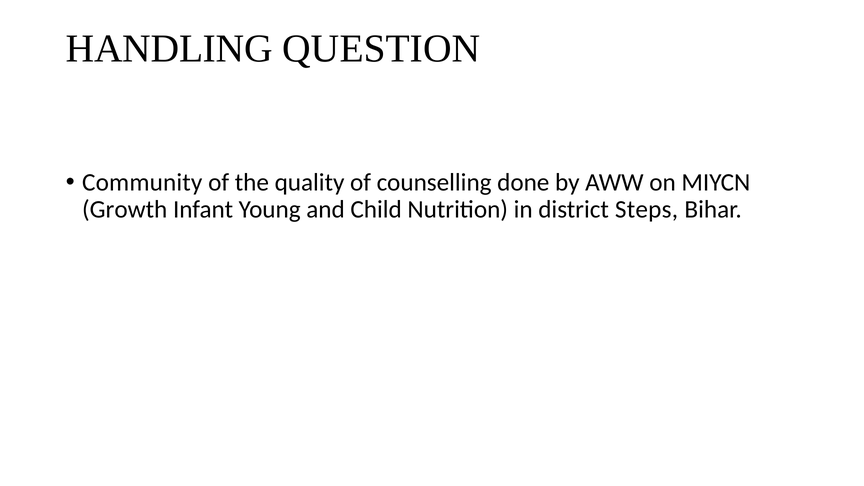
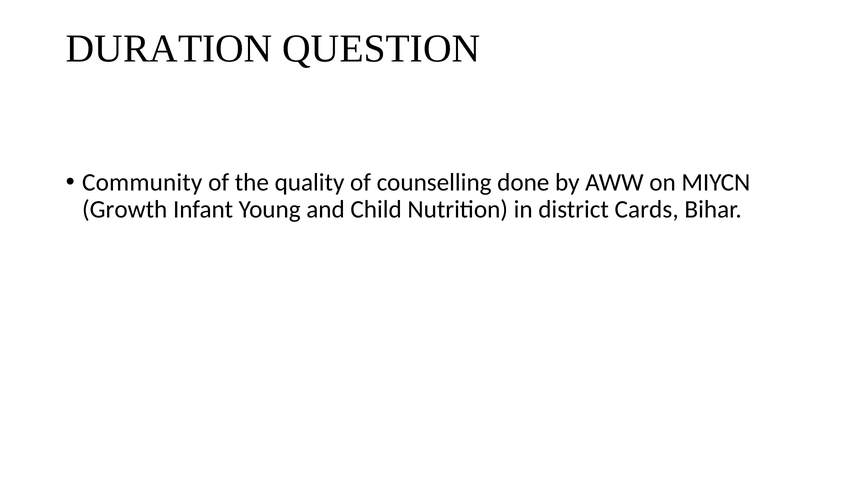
HANDLING: HANDLING -> DURATION (169, 49)
Steps: Steps -> Cards (647, 210)
